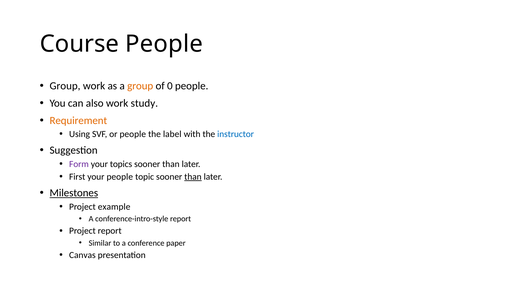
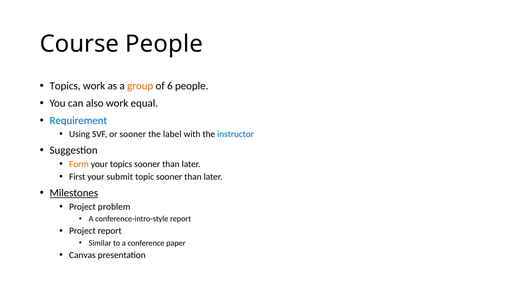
Group: Group -> Topics (65, 86)
0: 0 -> 6 (170, 86)
study: study -> equal (144, 103)
Requirement colour: orange -> blue (78, 120)
or people: people -> sooner (133, 134)
Form colour: purple -> orange (79, 164)
your people: people -> submit (120, 176)
than underline: present -> none (193, 176)
example: example -> problem (114, 206)
